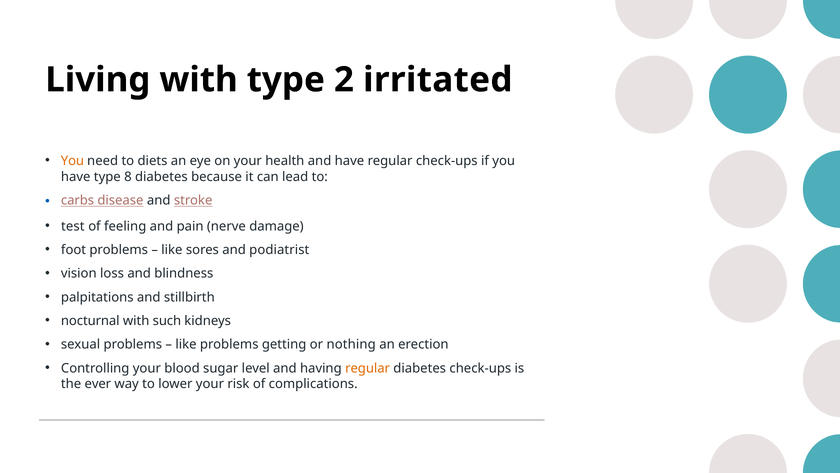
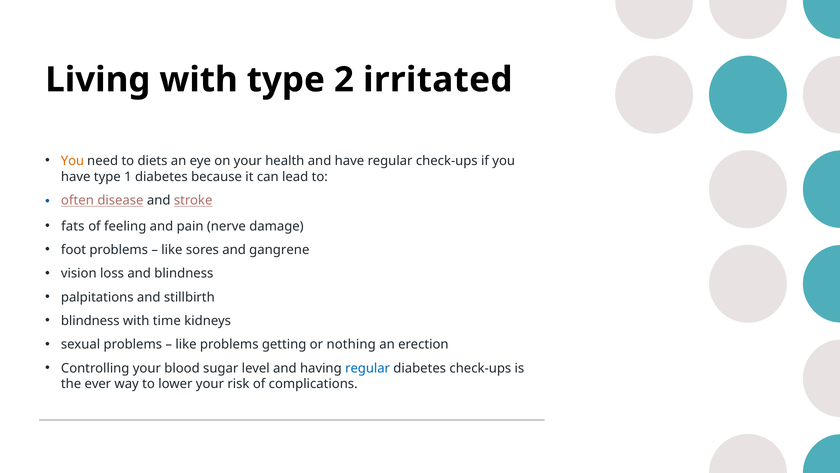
8: 8 -> 1 (128, 177)
carbs: carbs -> often (77, 200)
test: test -> fats (73, 226)
podiatrist: podiatrist -> gangrene (279, 250)
nocturnal: nocturnal -> blindness (90, 321)
such: such -> time (167, 321)
regular colour: orange -> blue (368, 368)
